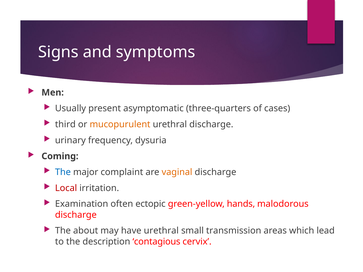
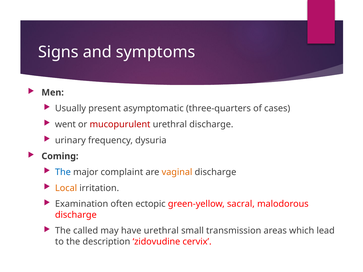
third: third -> went (65, 124)
mucopurulent colour: orange -> red (120, 124)
Local colour: red -> orange (66, 188)
hands: hands -> sacral (241, 204)
about: about -> called (86, 231)
contagious: contagious -> zidovudine (156, 242)
